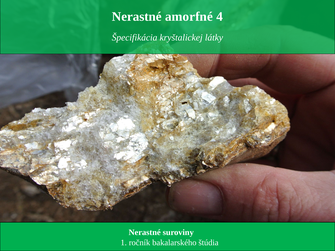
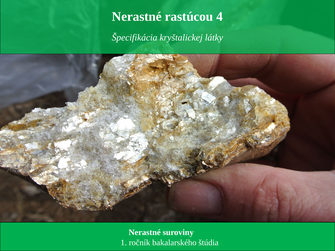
amorfné: amorfné -> rastúcou (189, 17)
